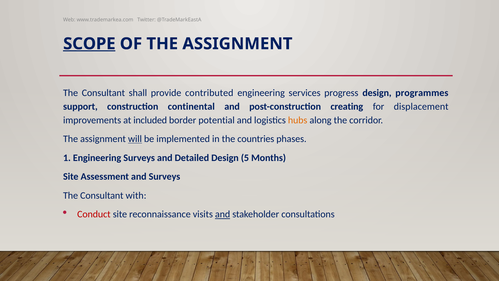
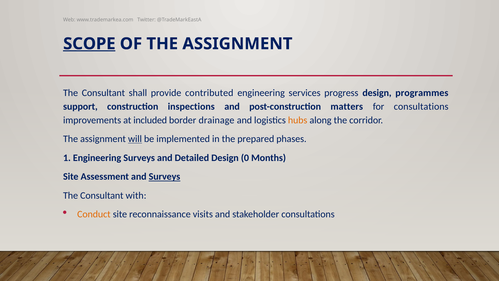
continental: continental -> inspections (191, 106)
creating: creating -> matters (347, 106)
for displacement: displacement -> consultations (421, 106)
potential: potential -> drainage (217, 120)
countries: countries -> prepared (256, 139)
5: 5 -> 0 (245, 158)
Surveys underline: none -> present (164, 176)
Conduct colour: red -> orange (94, 214)
and underline: present -> none (223, 214)
